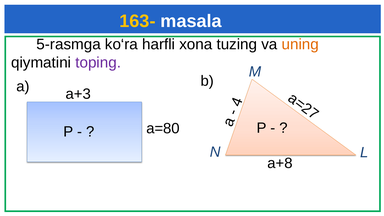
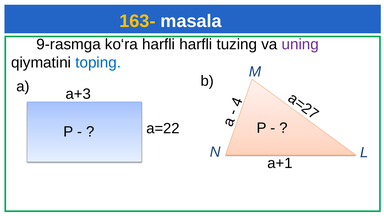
5-rasmga: 5-rasmga -> 9-rasmga (69, 44)
harfli xona: xona -> harfli (196, 44)
uning colour: orange -> purple (300, 44)
toping colour: purple -> blue (98, 63)
a=80: a=80 -> a=22 (163, 128)
a+8: a+8 -> a+1 (280, 163)
